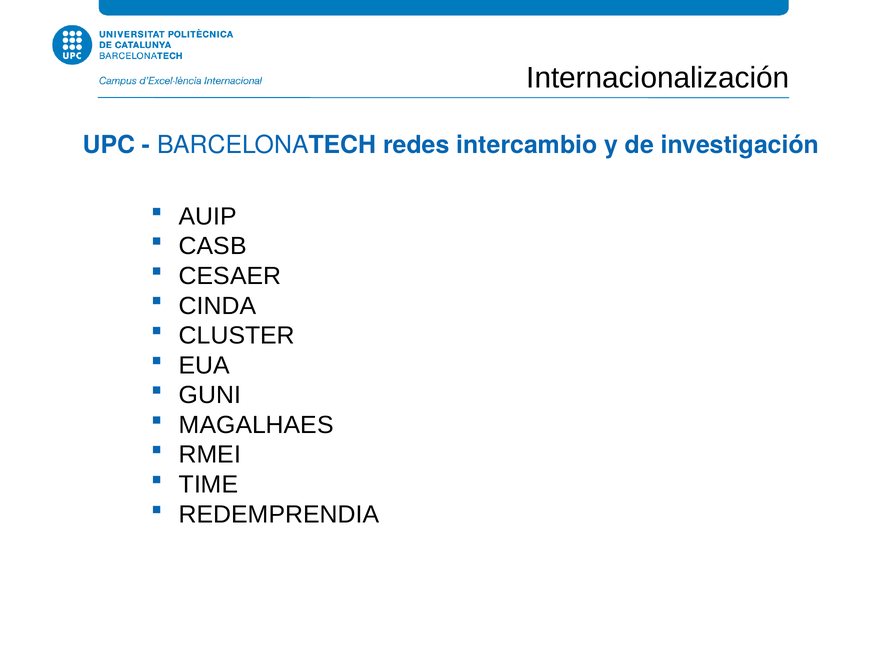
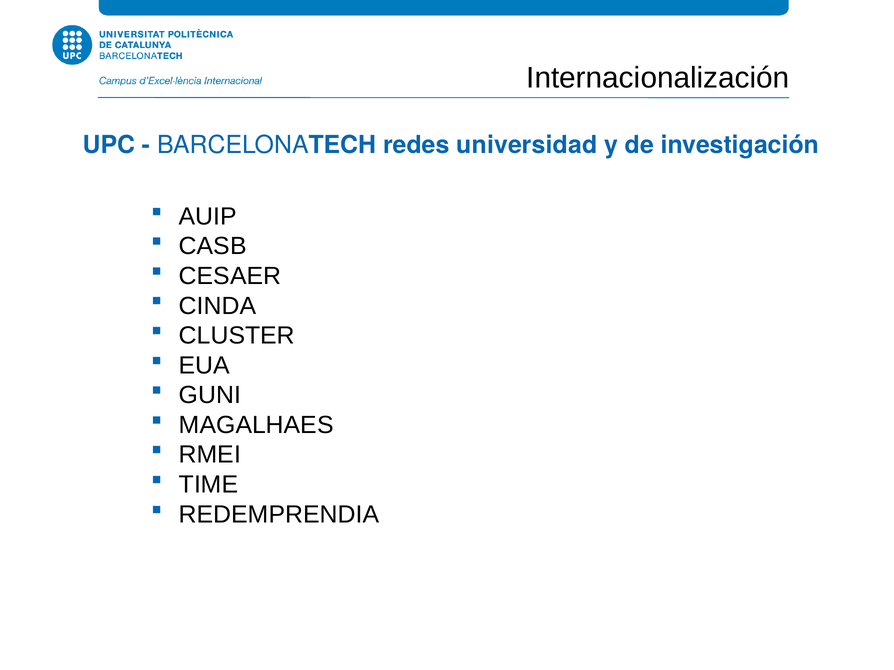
intercambio: intercambio -> universidad (527, 145)
